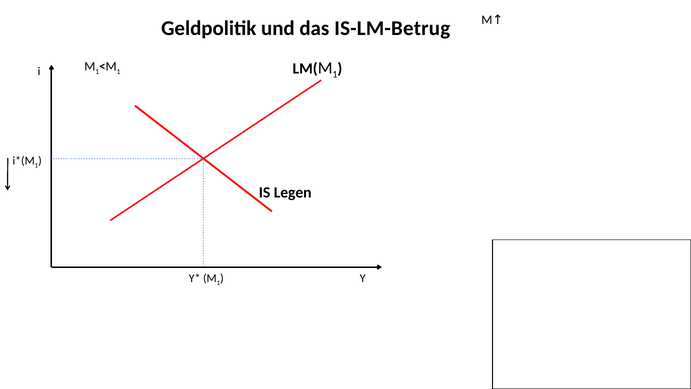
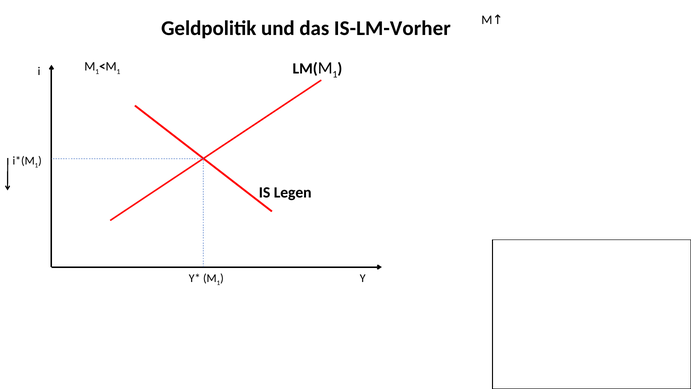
IS-LM-Betrug: IS-LM-Betrug -> IS-LM-Vorher (392, 28)
